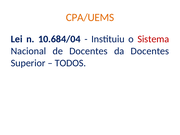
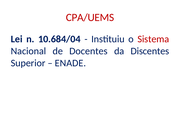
CPA/UEMS colour: orange -> red (90, 17)
da Docentes: Docentes -> Discentes (150, 51)
TODOS: TODOS -> ENADE (70, 63)
